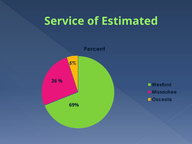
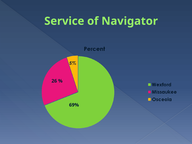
Estimated: Estimated -> Navigator (130, 21)
